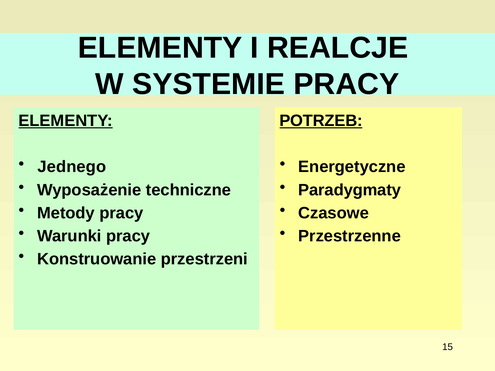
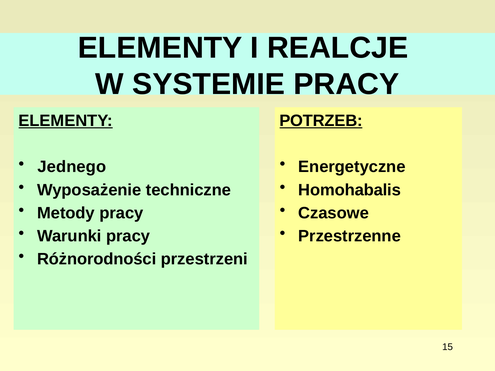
Paradygmaty: Paradygmaty -> Homohabalis (350, 190)
Konstruowanie: Konstruowanie -> Różnorodności (97, 259)
